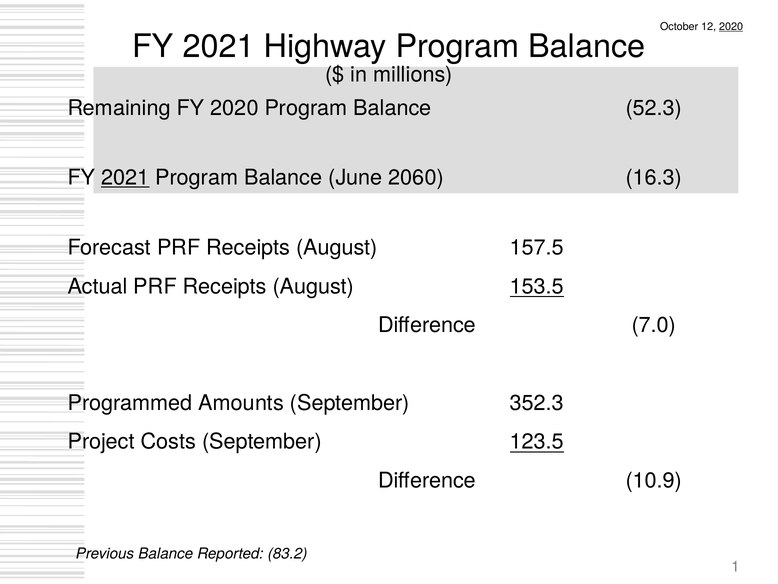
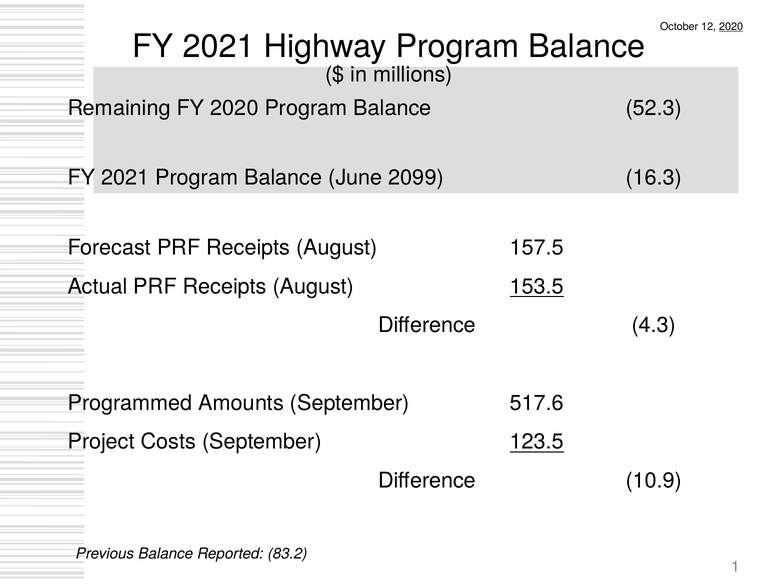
2021 underline: present -> none (125, 178)
2060: 2060 -> 2099 (416, 178)
7.0: 7.0 -> 4.3 (654, 325)
352.3: 352.3 -> 517.6 (537, 403)
